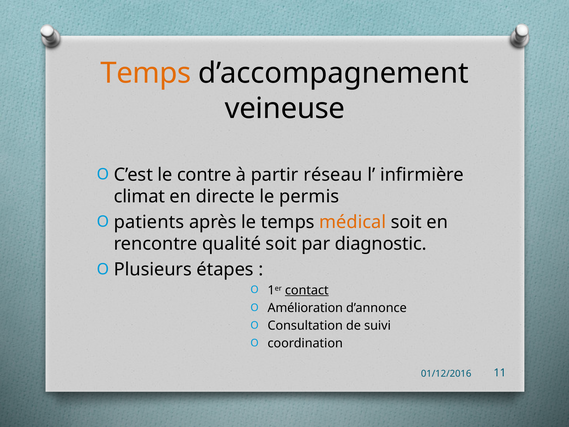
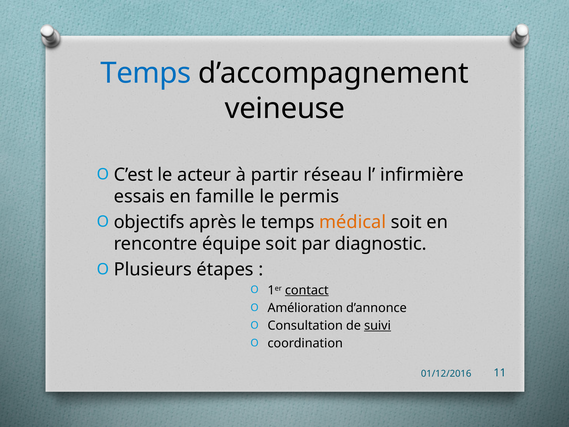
Temps colour: orange -> blue (146, 73)
contre: contre -> acteur (204, 175)
climat: climat -> essais (139, 196)
directe: directe -> famille (225, 196)
patients: patients -> objectifs (149, 222)
qualité: qualité -> équipe (232, 244)
suivi underline: none -> present (378, 325)
